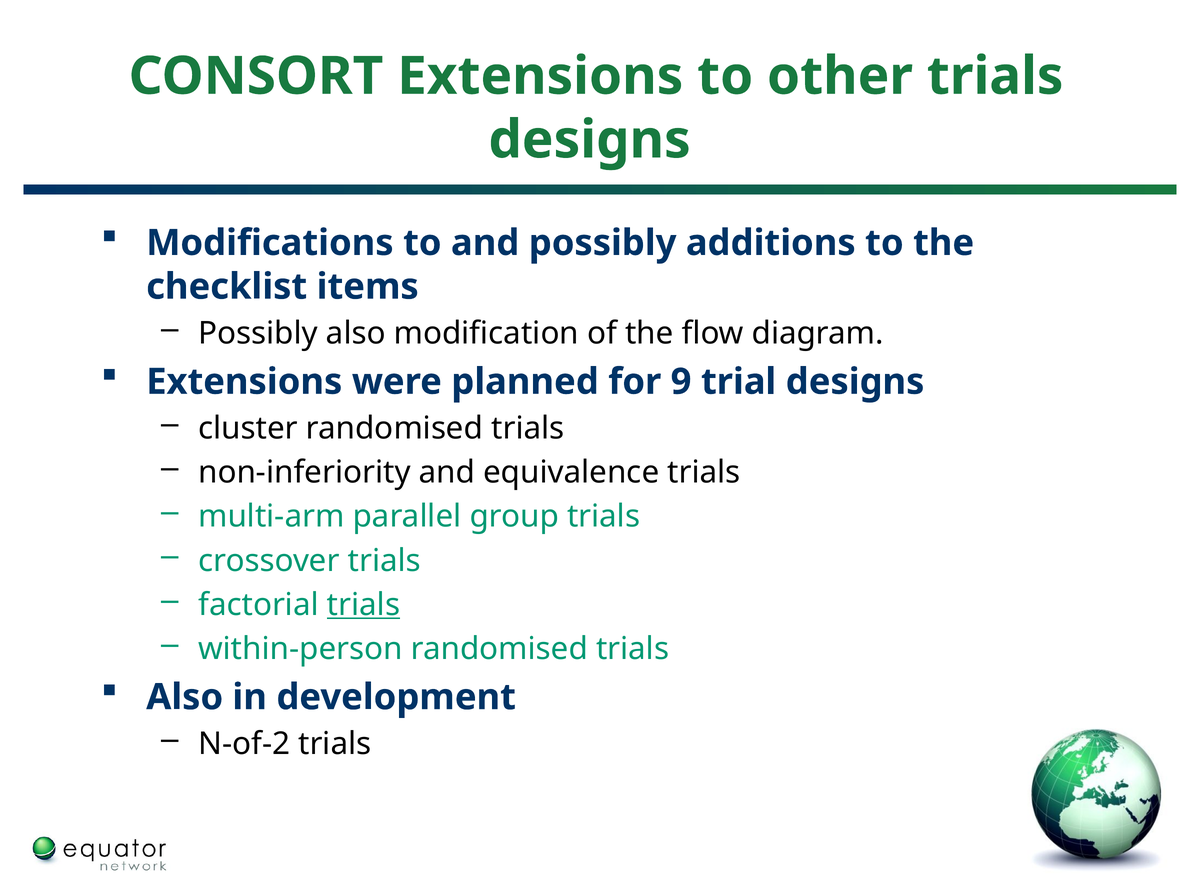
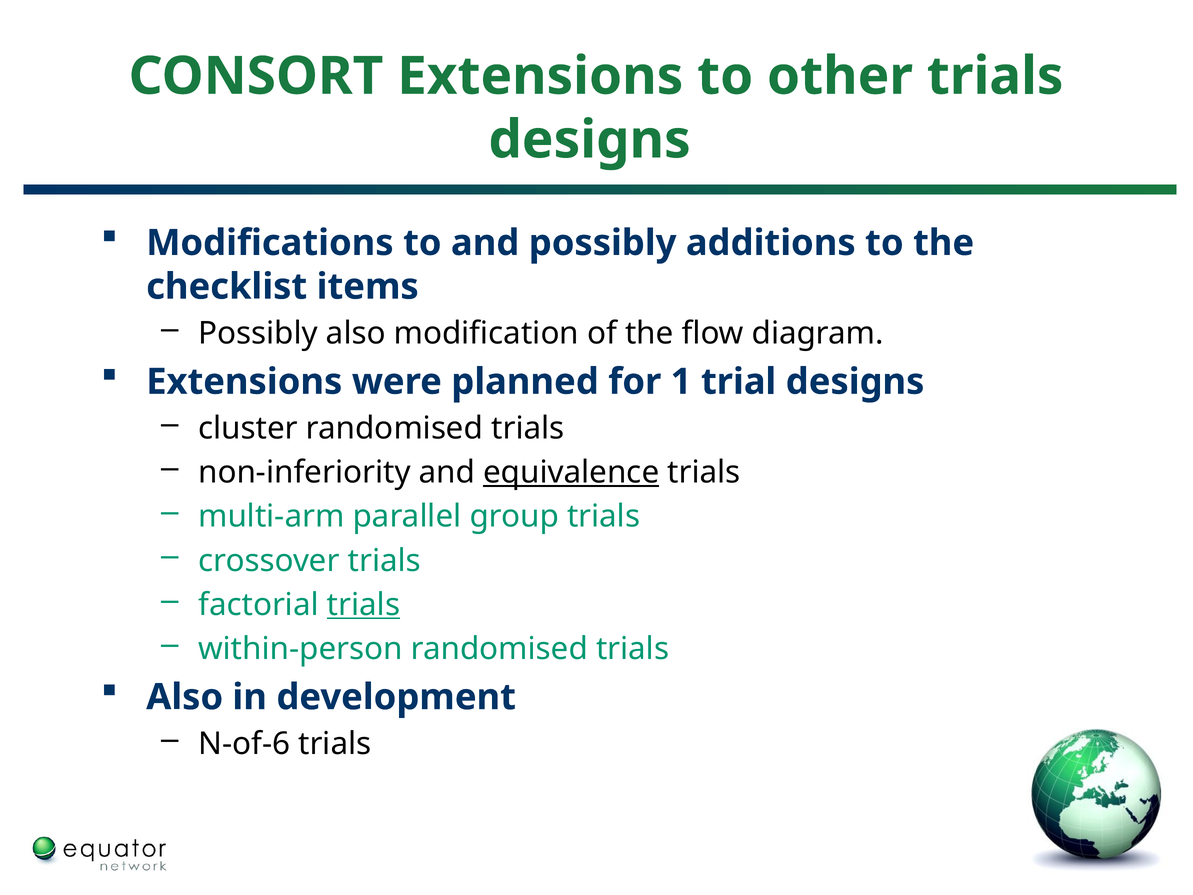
9: 9 -> 1 (681, 382)
equivalence underline: none -> present (571, 472)
N-of-2: N-of-2 -> N-of-6 (244, 744)
